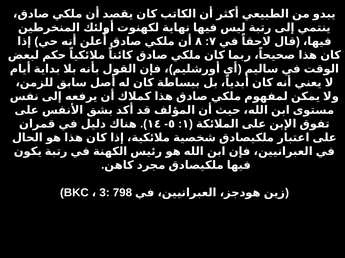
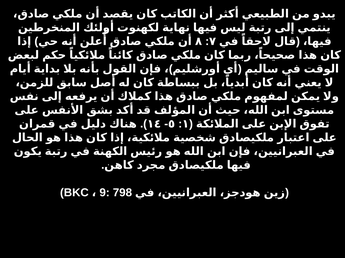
3: 3 -> 9 (105, 193)
